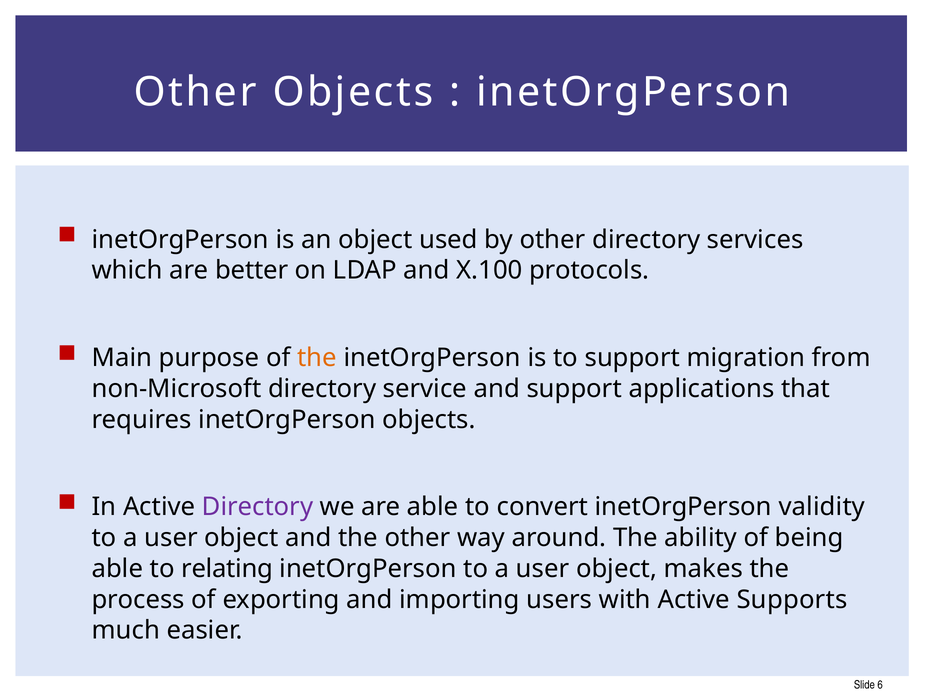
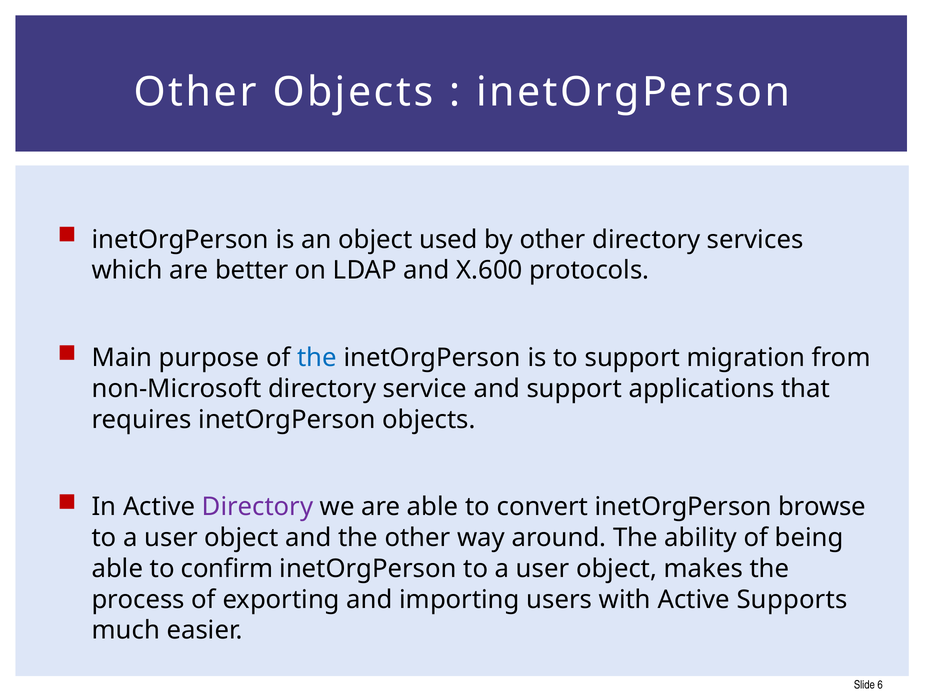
X.100: X.100 -> X.600 (489, 270)
the colour: orange -> blue (317, 358)
validity: validity -> browse (822, 507)
relating: relating -> confirm (227, 568)
